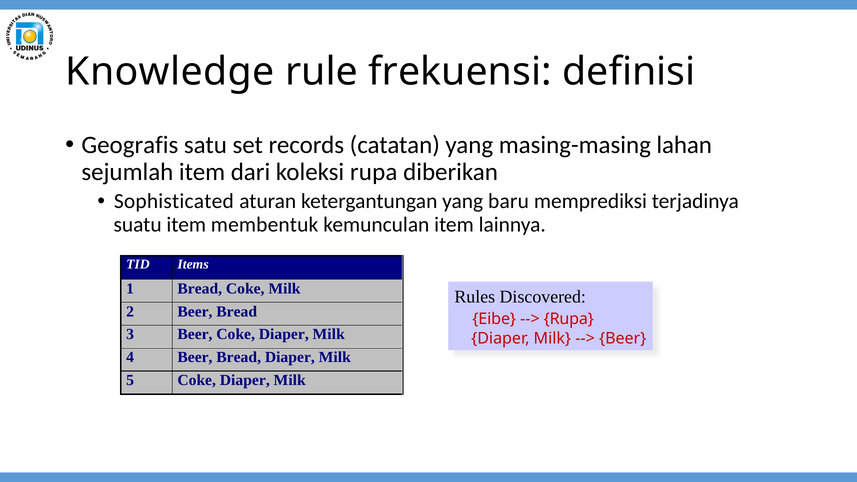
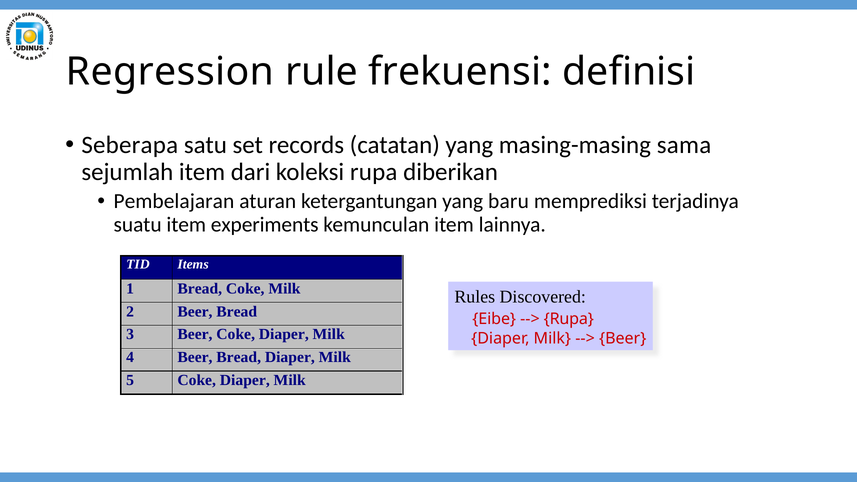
Knowledge: Knowledge -> Regression (170, 72)
Geografis: Geografis -> Seberapa (130, 145)
lahan: lahan -> sama (684, 145)
Sophisticated: Sophisticated -> Pembelajaran (174, 201)
membentuk: membentuk -> experiments (265, 225)
